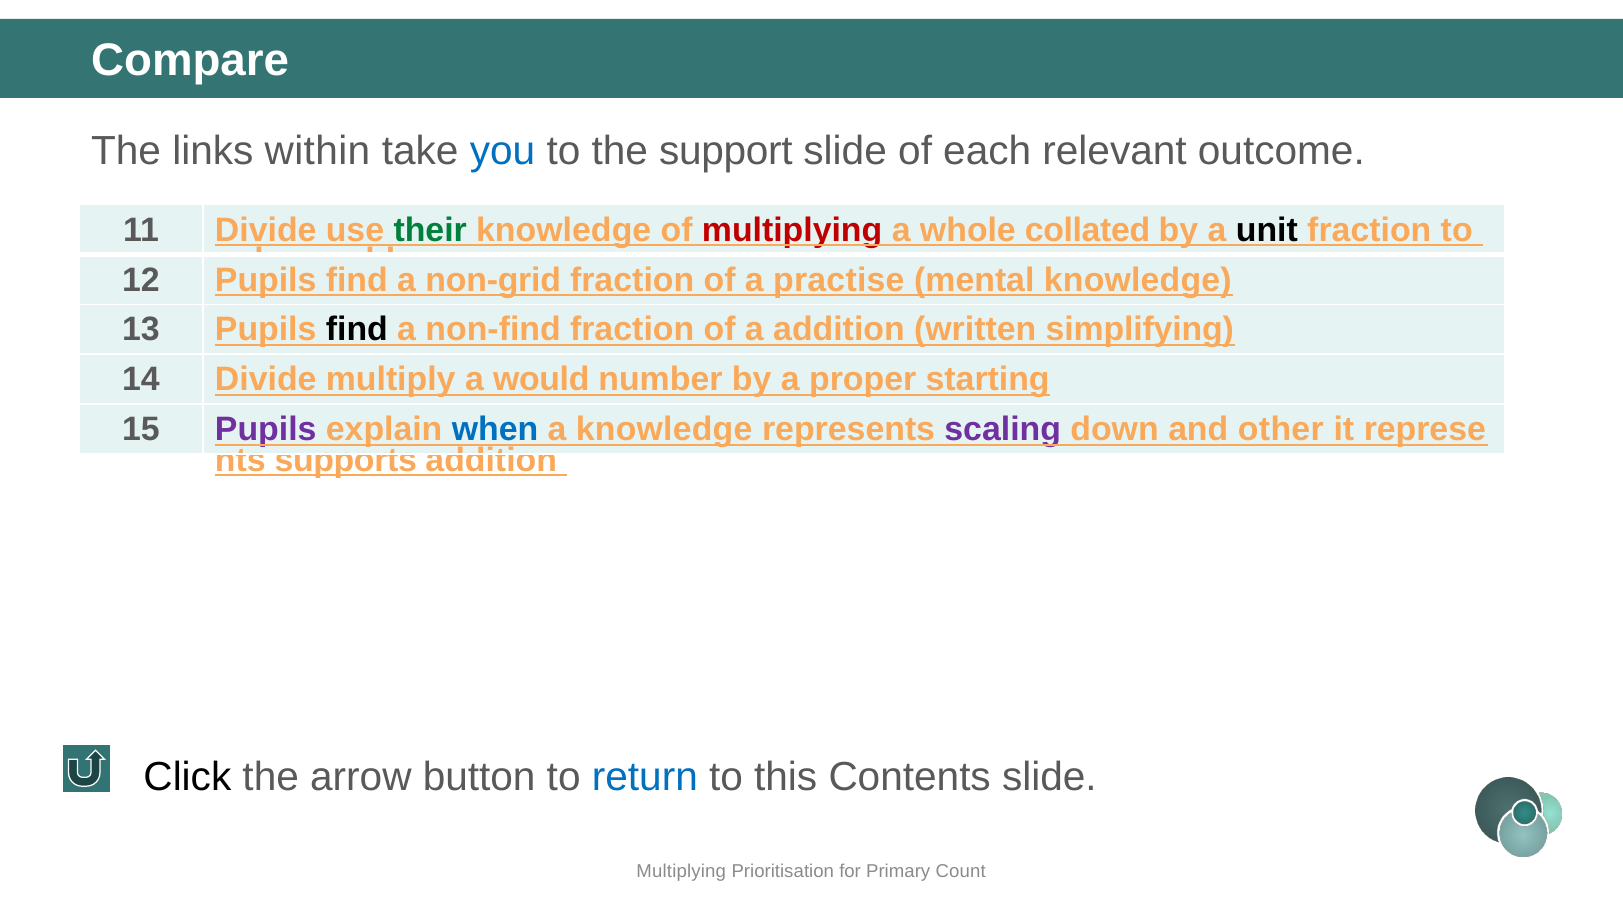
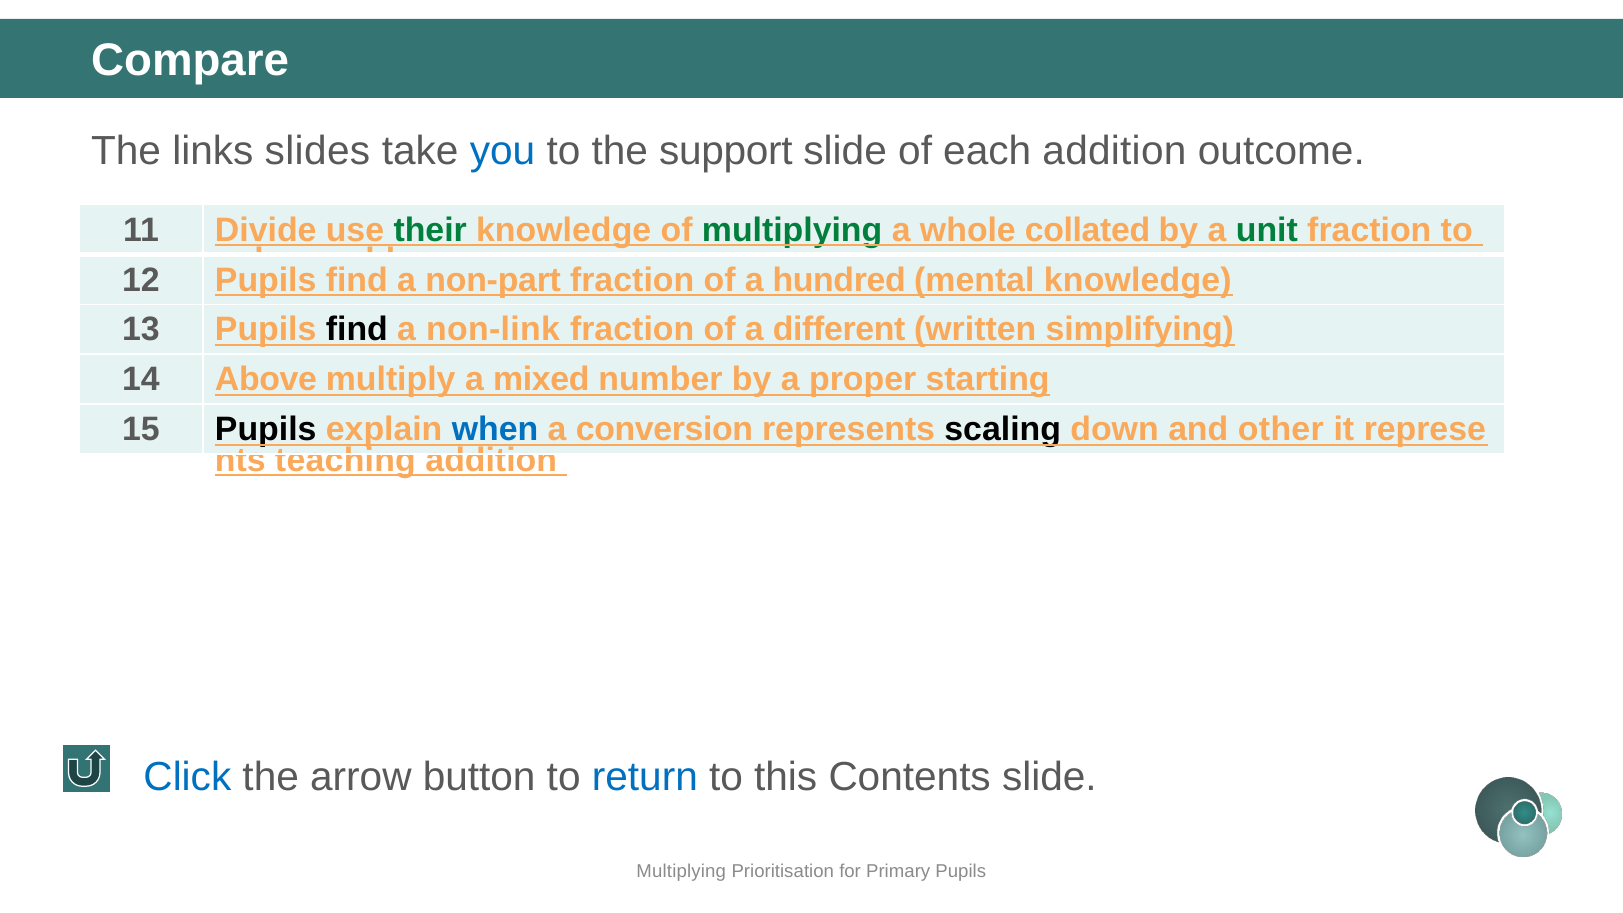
within: within -> slides (317, 151)
each relevant: relevant -> addition (1114, 151)
multiplying colour: red -> green (792, 230)
unit colour: black -> green (1267, 230)
non-grid: non-grid -> non-part (493, 280)
practise: practise -> hundred (839, 280)
non-find: non-find -> non-link (493, 330)
a addition: addition -> different (839, 330)
14 Divide: Divide -> Above (266, 380)
would: would -> mixed (541, 380)
Pupils colour: purple -> black (266, 430)
a knowledge: knowledge -> conversion (664, 430)
scaling colour: purple -> black (1003, 430)
supports: supports -> teaching (345, 460)
Click colour: black -> blue (187, 777)
Primary Count: Count -> Pupils (961, 872)
